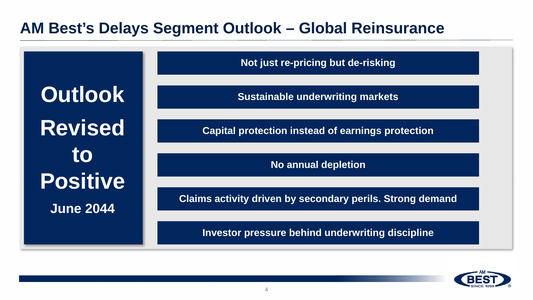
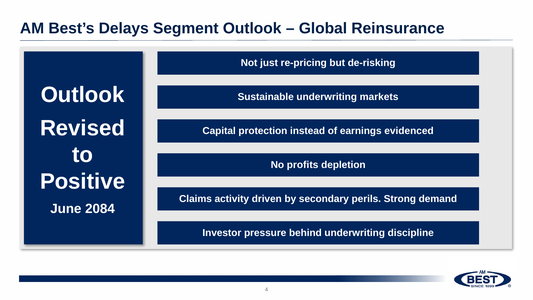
earnings protection: protection -> evidenced (409, 131)
annual: annual -> profits (303, 165)
2044: 2044 -> 2084 (100, 209)
